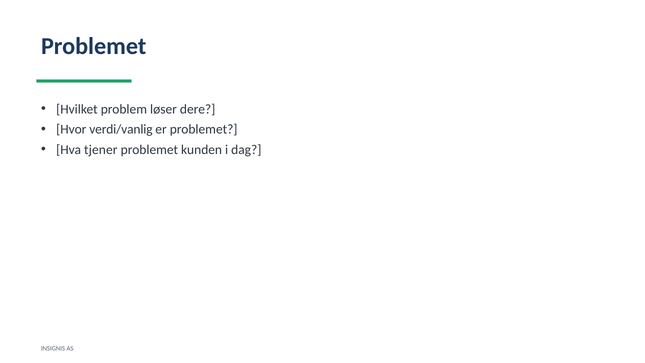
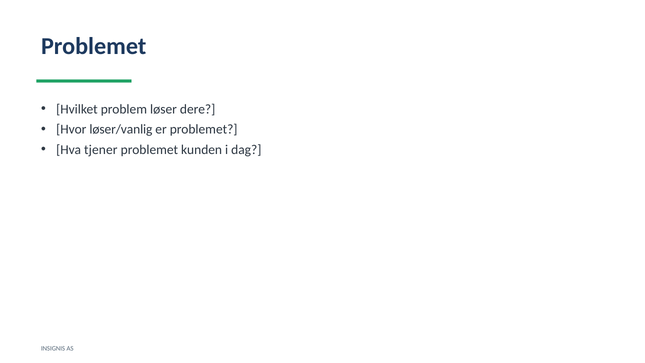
verdi/vanlig: verdi/vanlig -> løser/vanlig (121, 129)
